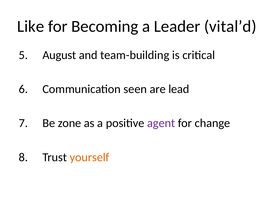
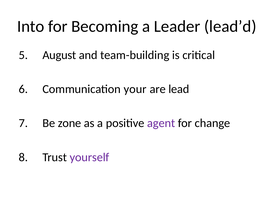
Like: Like -> Into (31, 27)
vital’d: vital’d -> lead’d (230, 27)
seen: seen -> your (135, 89)
yourself colour: orange -> purple (89, 158)
